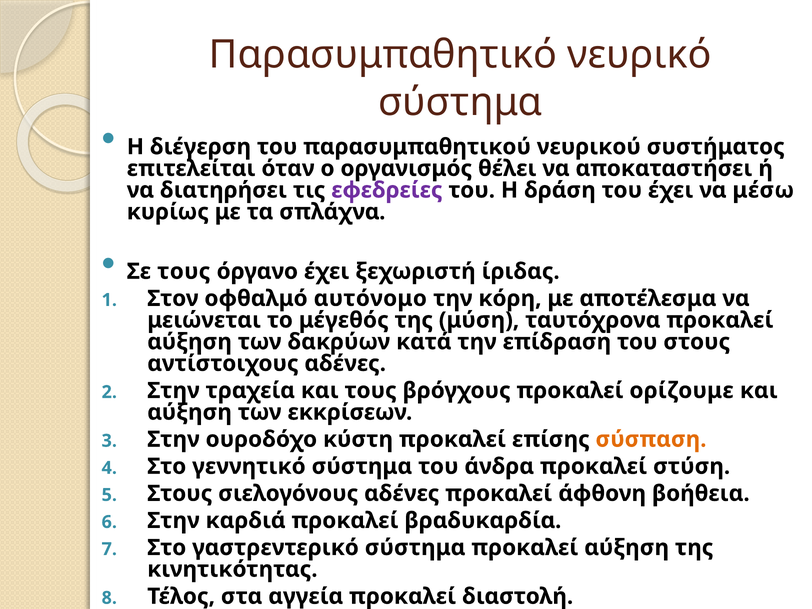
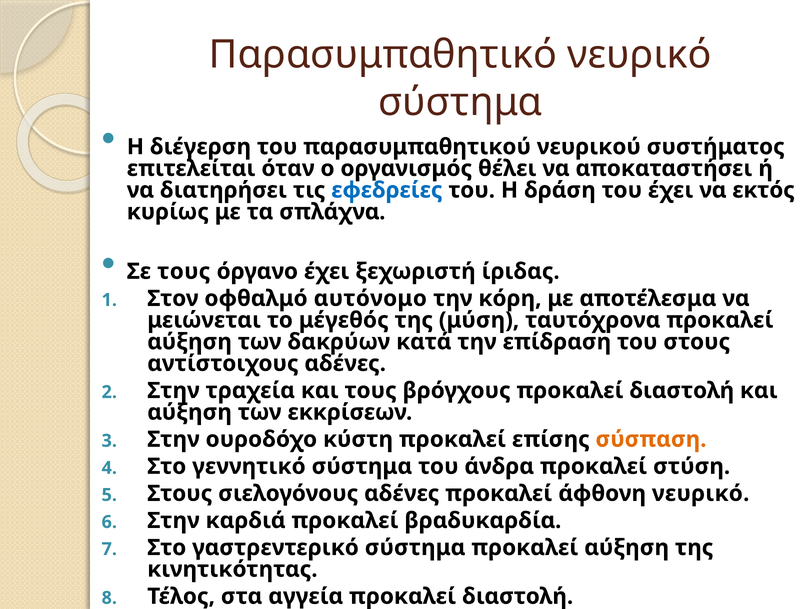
εφεδρείες colour: purple -> blue (387, 190)
μέσω: μέσω -> εκτός (763, 190)
βρόγχους προκαλεί ορίζουμε: ορίζουμε -> διαστολή (682, 391)
άφθονη βοήθεια: βοήθεια -> νευρικό (701, 493)
